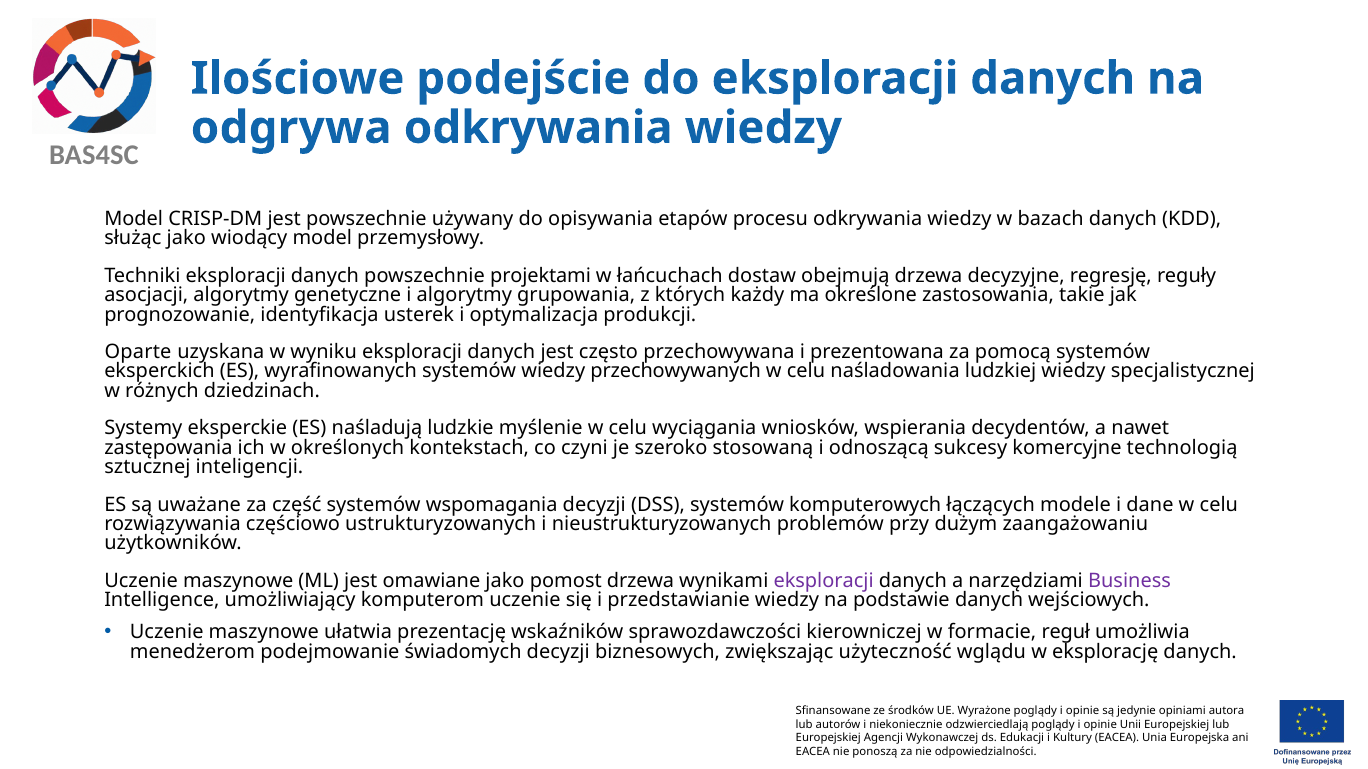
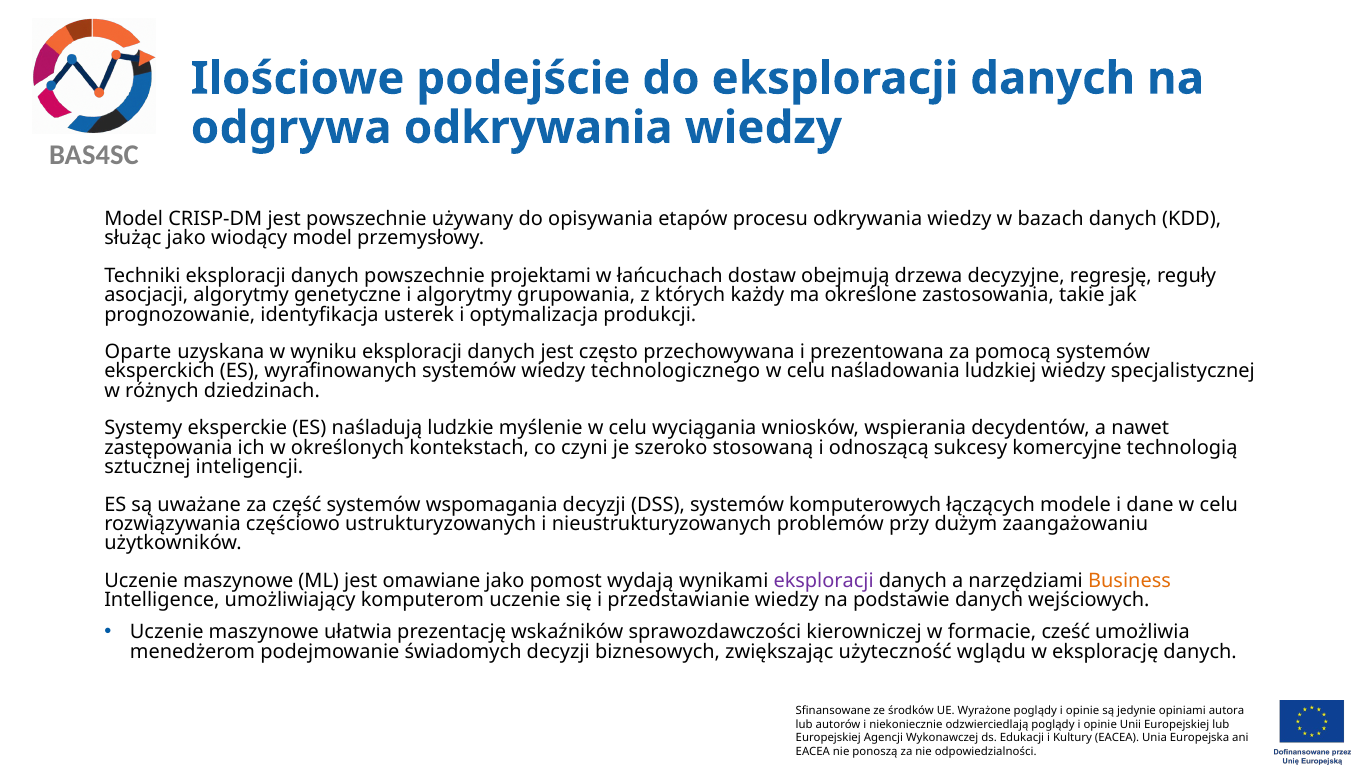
przechowywanych: przechowywanych -> technologicznego (676, 372)
pomost drzewa: drzewa -> wydają (640, 581)
Business colour: purple -> orange (1130, 581)
reguł: reguł -> cześć (1066, 633)
